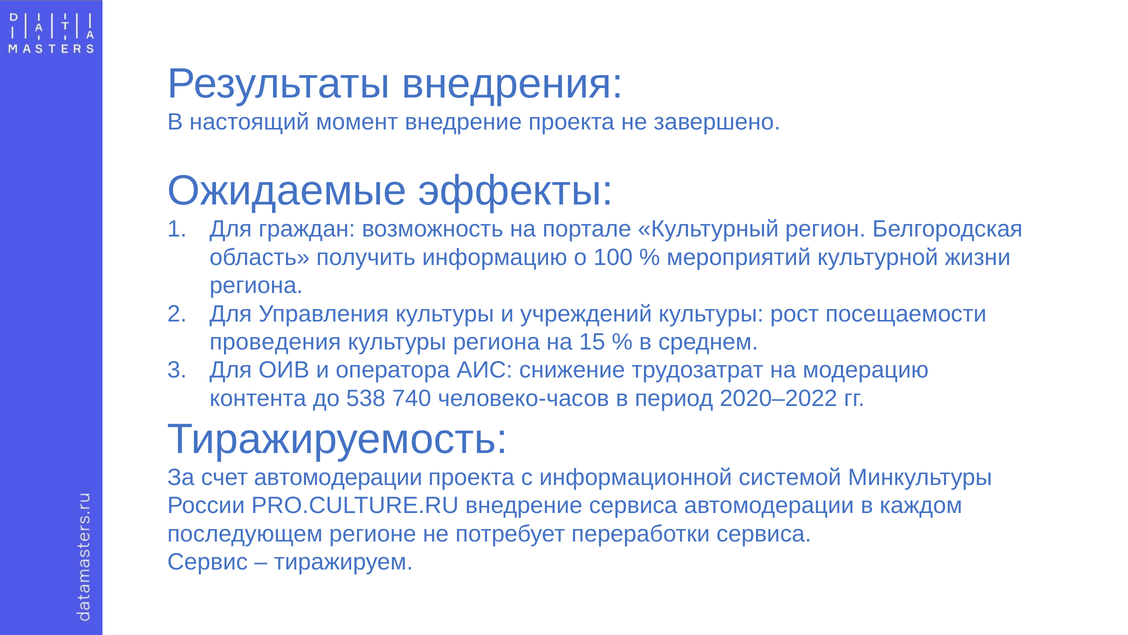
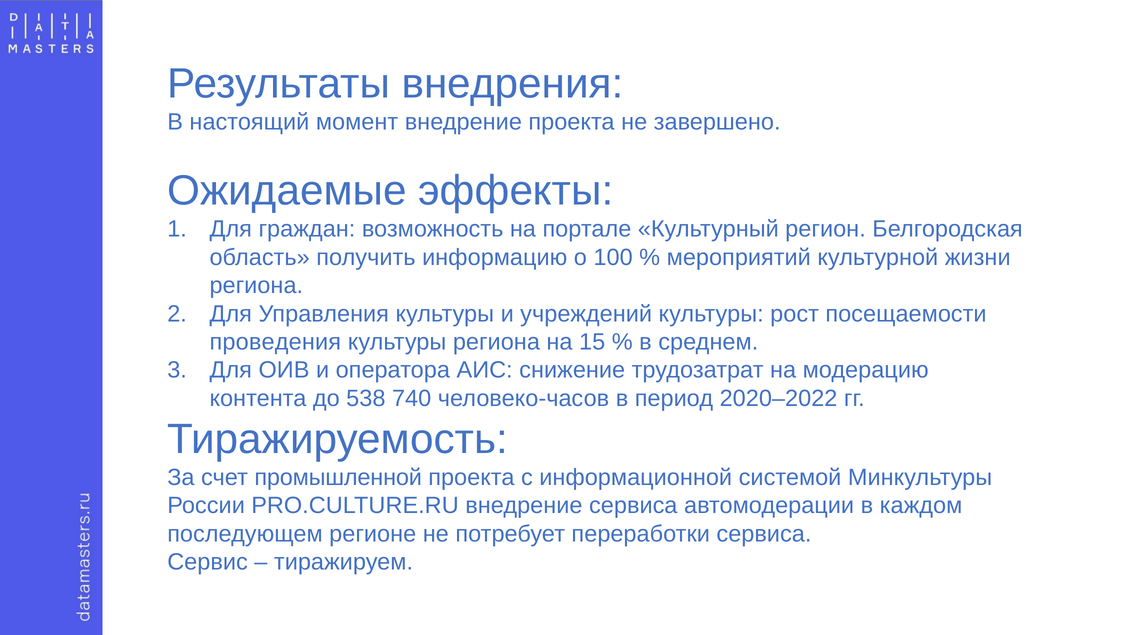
счет автомодерации: автомодерации -> промышленной (338, 477)
